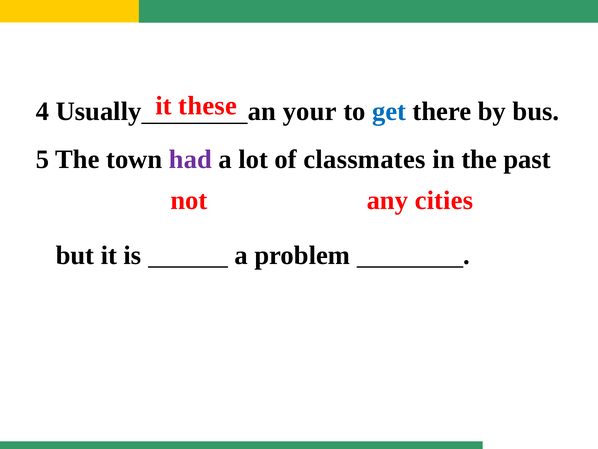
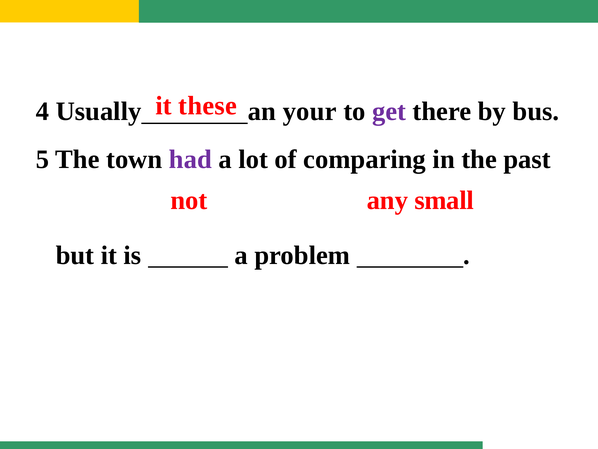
get colour: blue -> purple (389, 111)
classmates: classmates -> comparing (365, 159)
cities: cities -> small (444, 200)
